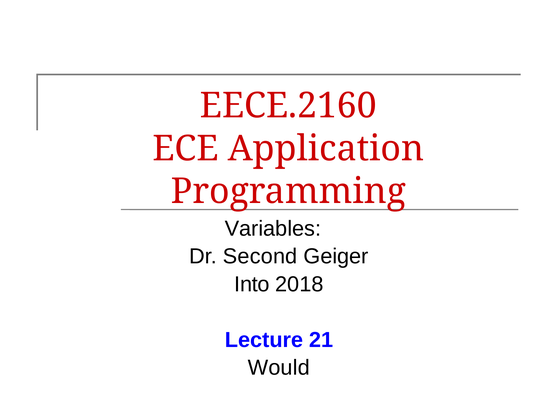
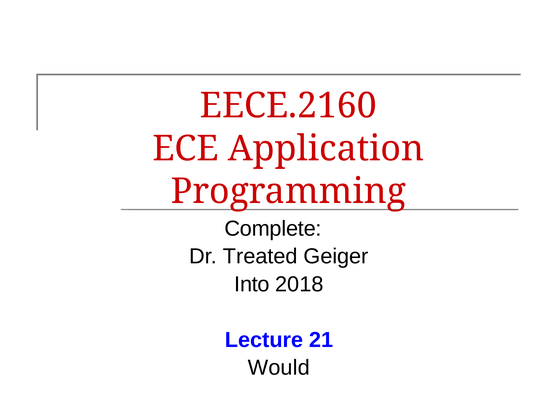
Variables: Variables -> Complete (273, 228)
Second: Second -> Treated (260, 256)
